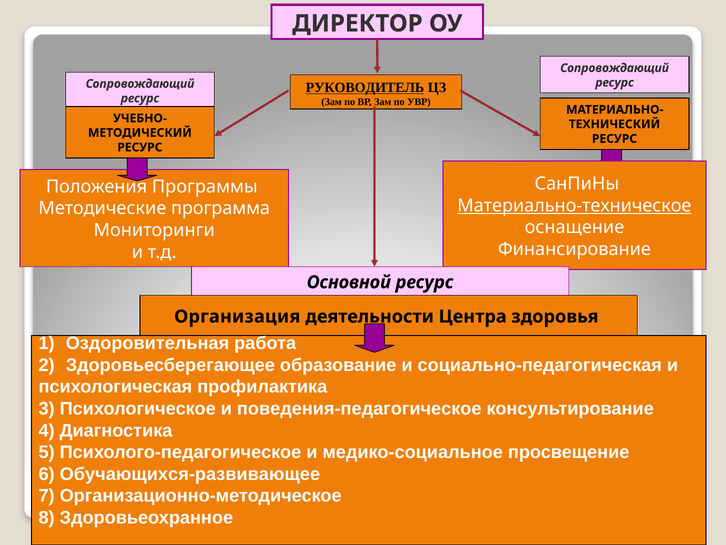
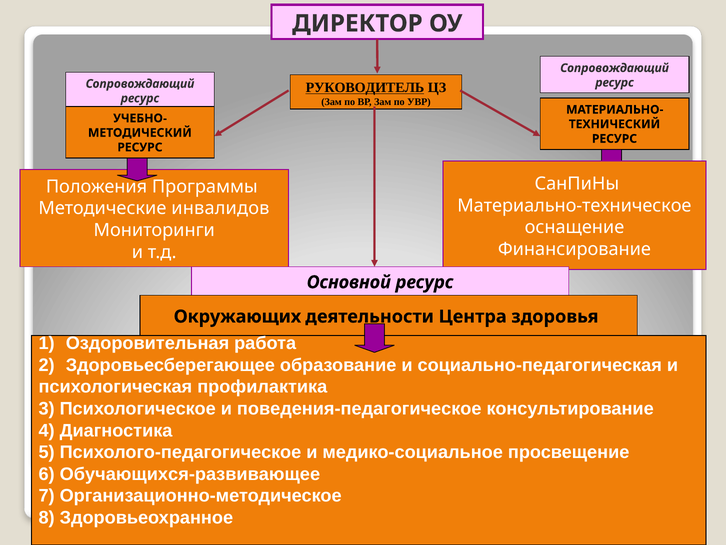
Материально-техническое underline: present -> none (574, 205)
программа: программа -> инвалидов (220, 208)
Организация: Организация -> Окружающих (237, 316)
